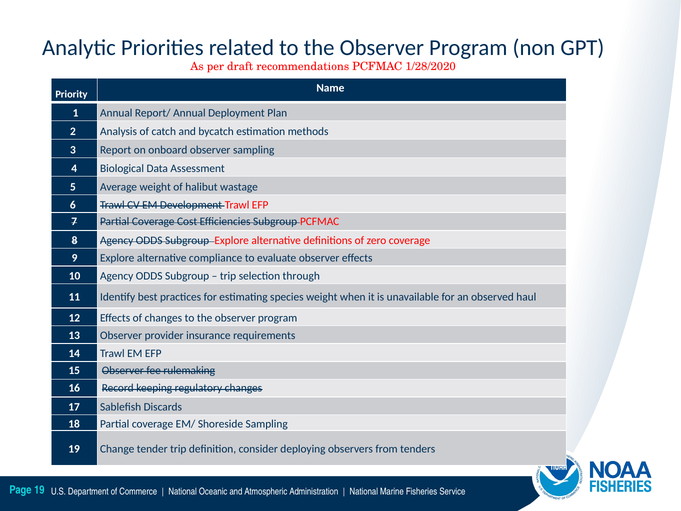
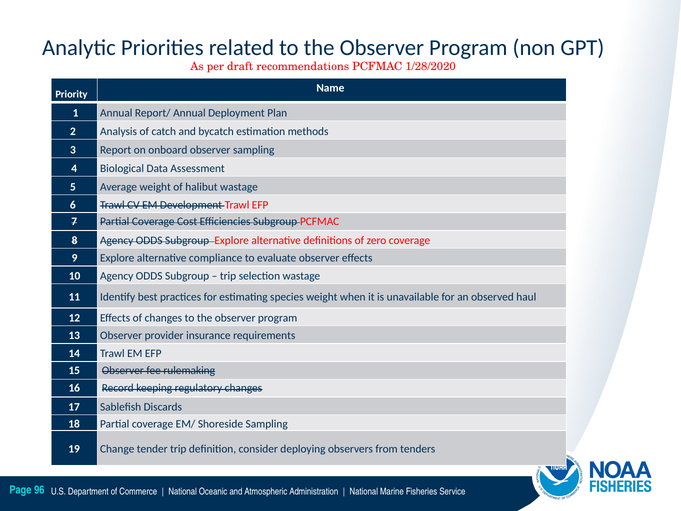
selection through: through -> wastage (301, 276)
19: 19 -> 96 (39, 490)
